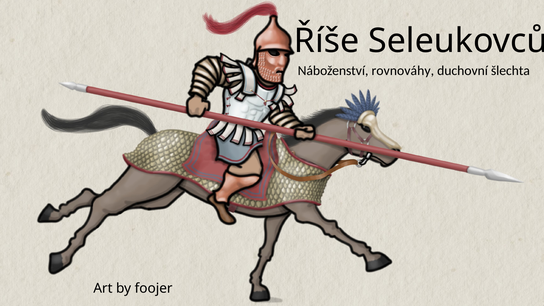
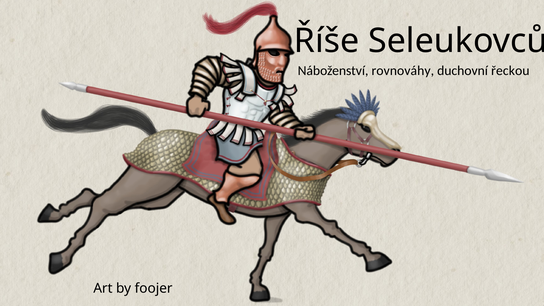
šlechta: šlechta -> řeckou (510, 71)
